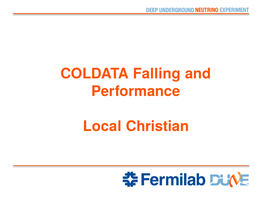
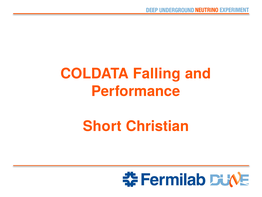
Local: Local -> Short (102, 126)
